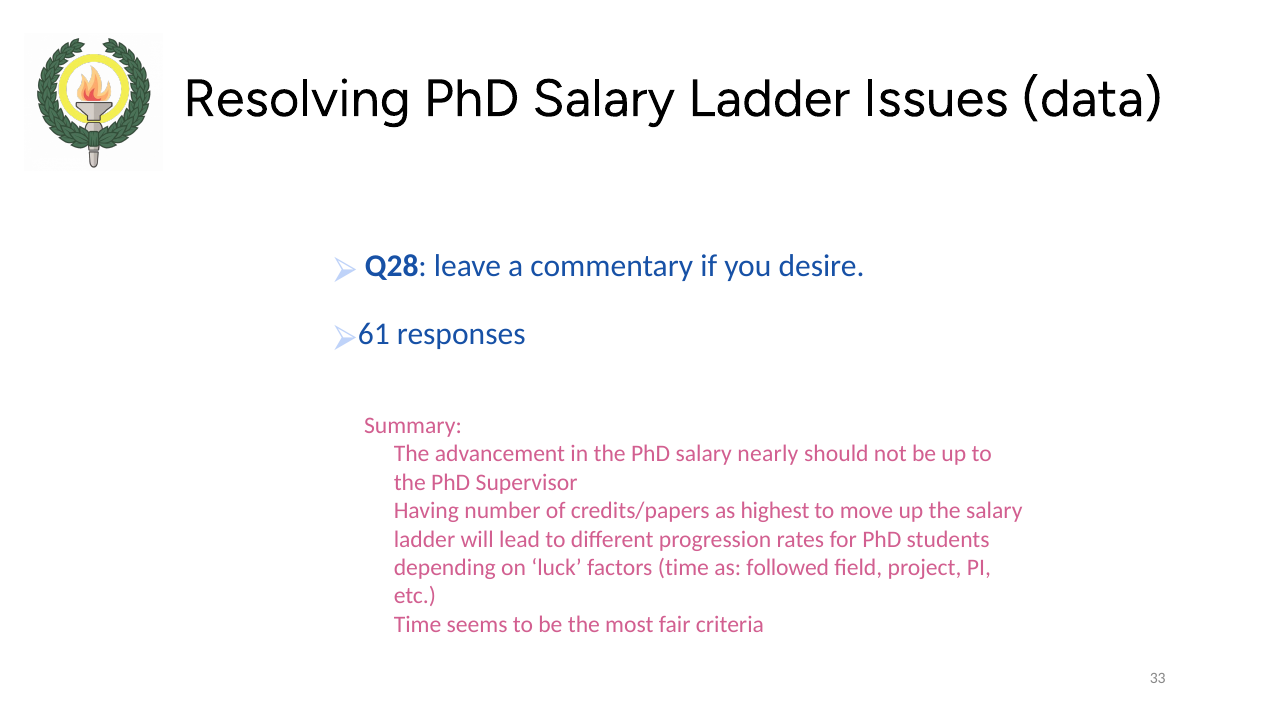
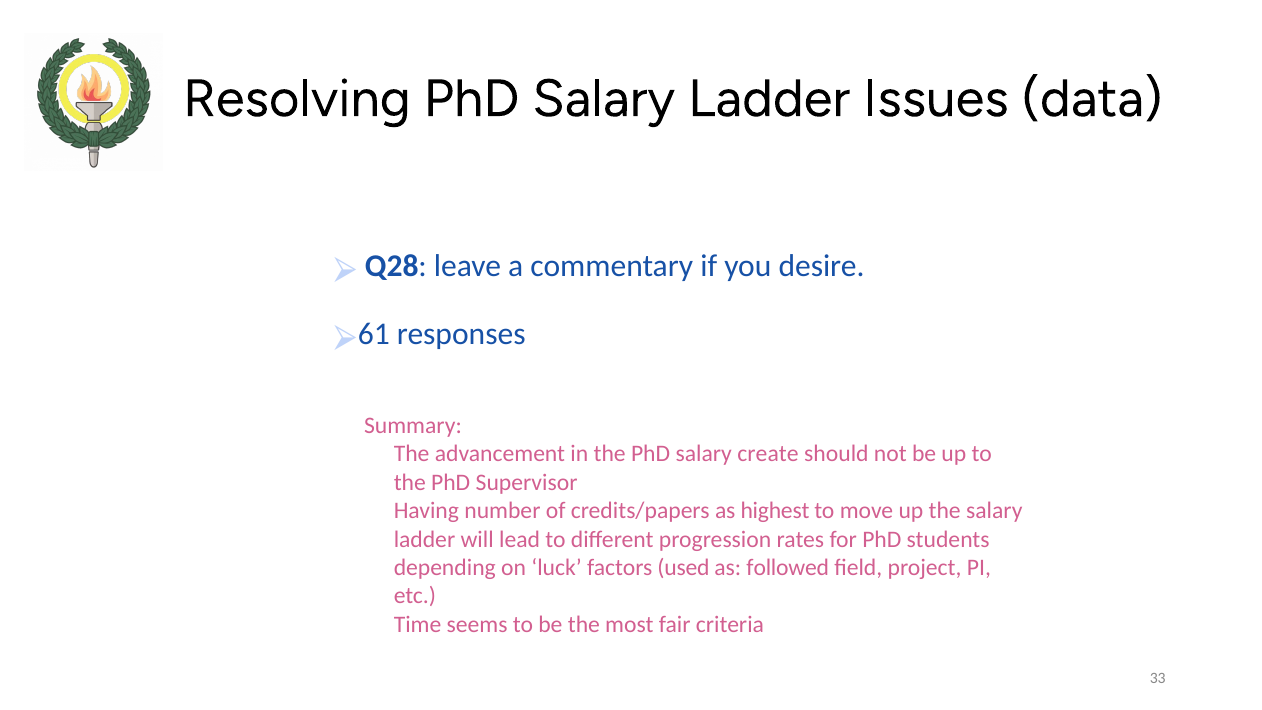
nearly: nearly -> create (768, 454)
time: time -> used (684, 568)
